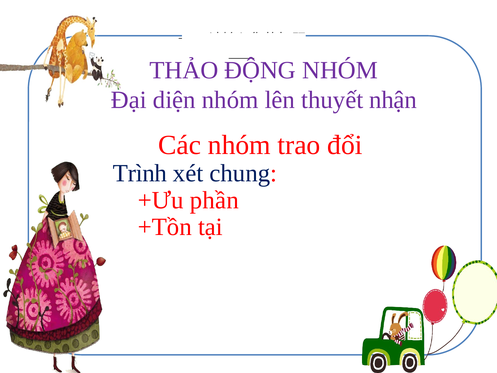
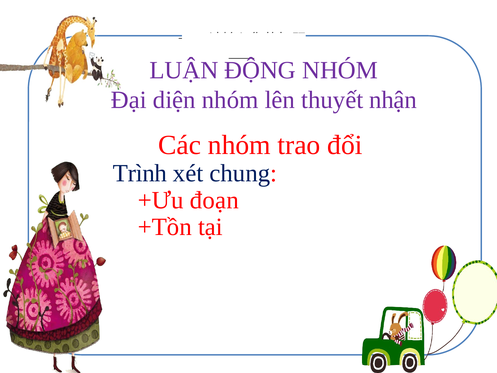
THẢO: THẢO -> LUẬN (184, 70)
phần: phần -> đoạn (214, 200)
